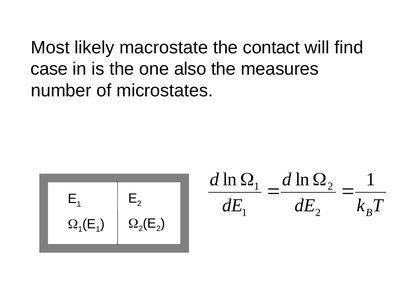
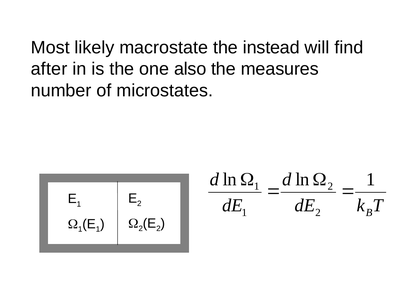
contact: contact -> instead (271, 48)
case: case -> after (49, 69)
